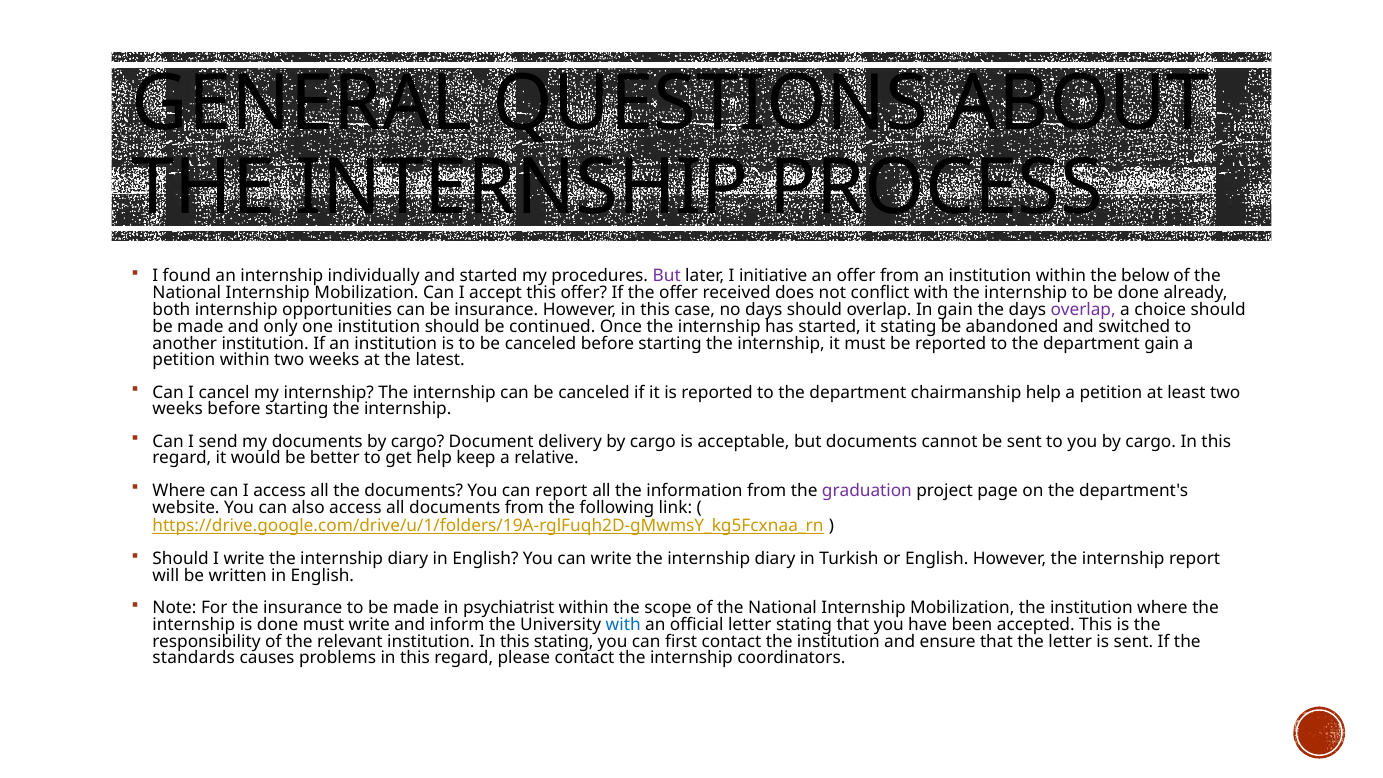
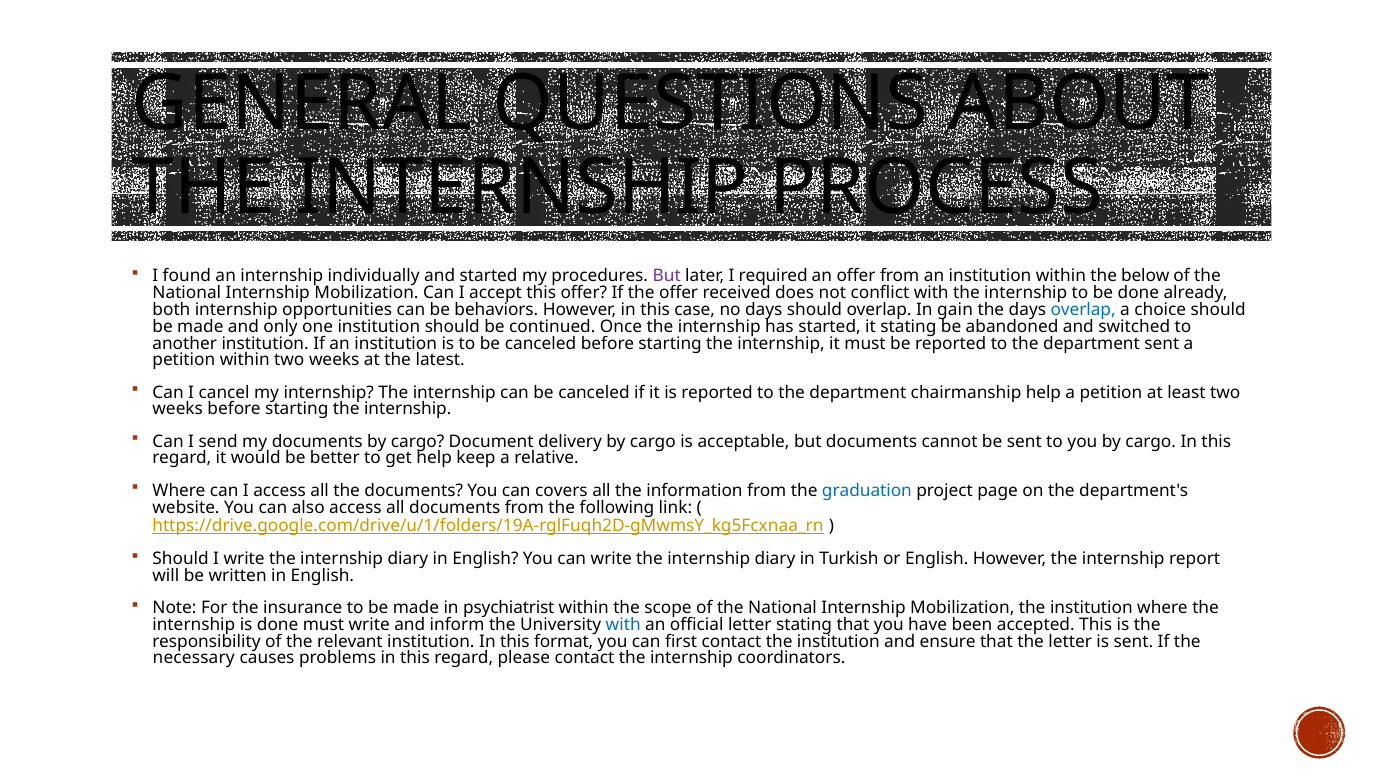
initiative: initiative -> required (773, 276)
be insurance: insurance -> behaviors (496, 310)
overlap colour: purple -> blue (1083, 310)
department gain: gain -> sent (1162, 343)
can report: report -> covers (561, 491)
graduation colour: purple -> blue (867, 491)
this stating: stating -> format (564, 641)
standards: standards -> necessary (194, 658)
